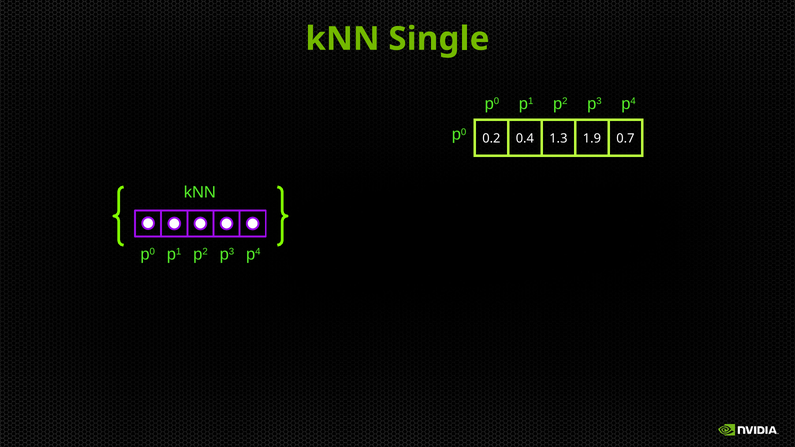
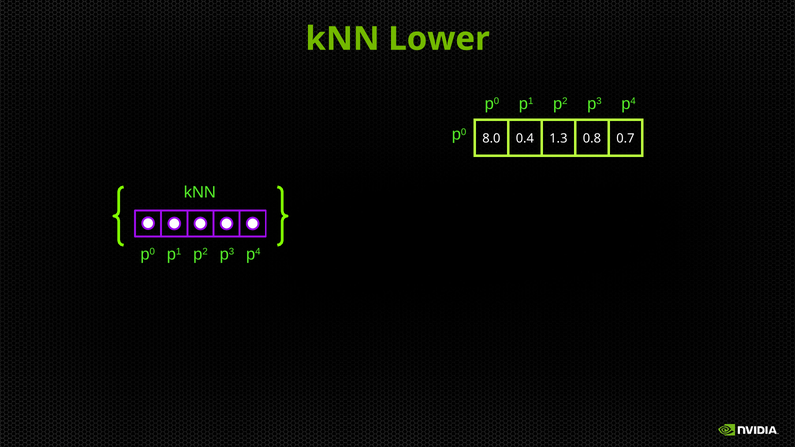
Single: Single -> Lower (439, 39)
0.2: 0.2 -> 8.0 (491, 139)
1.9: 1.9 -> 0.8 (592, 139)
